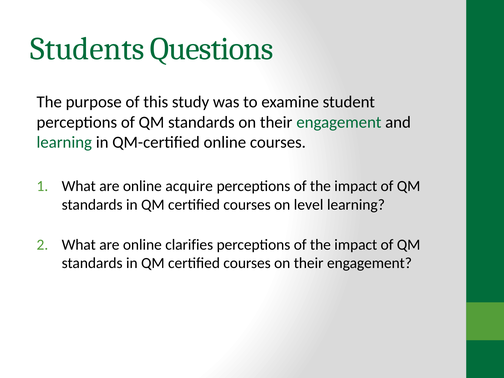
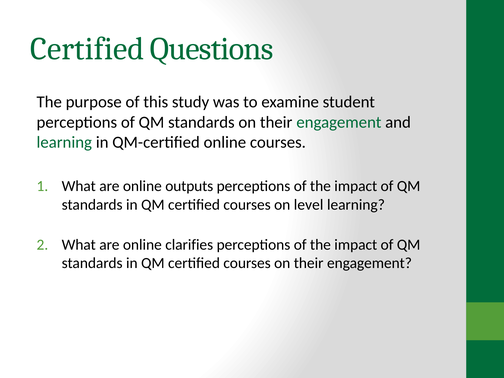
Students: Students -> Certified (87, 49)
acquire: acquire -> outputs (189, 186)
